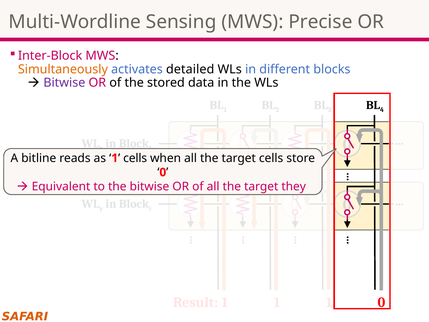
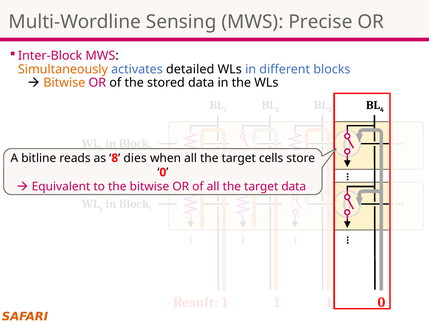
Bitwise colour: purple -> orange (64, 83)
1: 1 -> 8 (115, 158)
cells: cells -> dies (135, 158)
target they: they -> data (294, 187)
